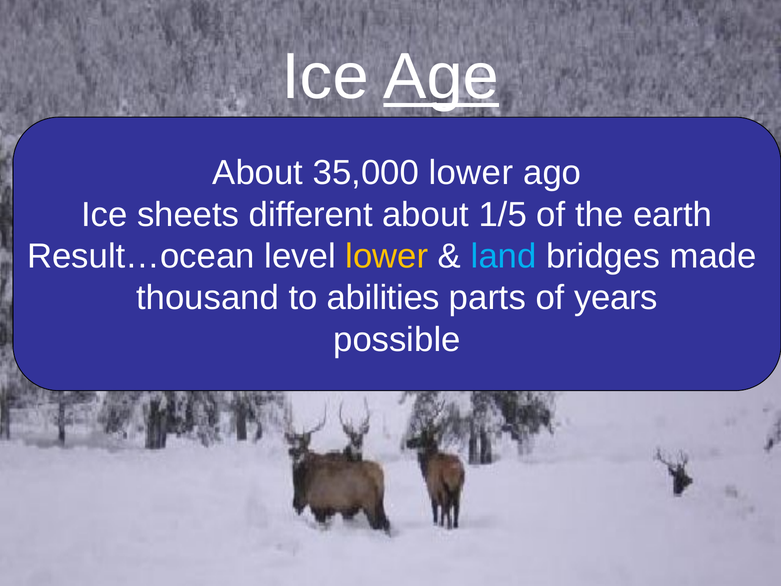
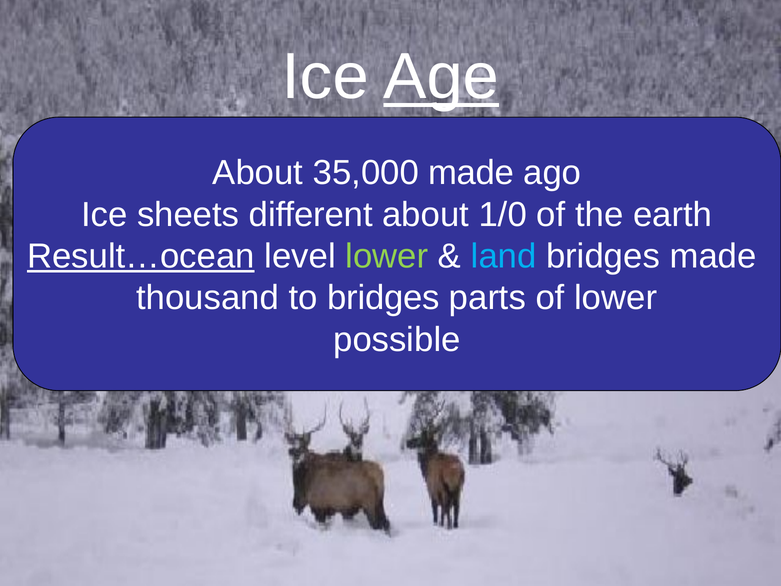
35,000 lower: lower -> made (471, 173)
1/5: 1/5 -> 1/0 (503, 215)
Result…ocean underline: none -> present (141, 256)
lower colour: yellow -> light green (387, 256)
to abilities: abilities -> bridges (383, 298)
of years: years -> lower (616, 298)
